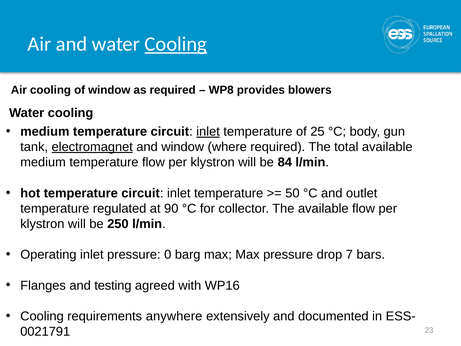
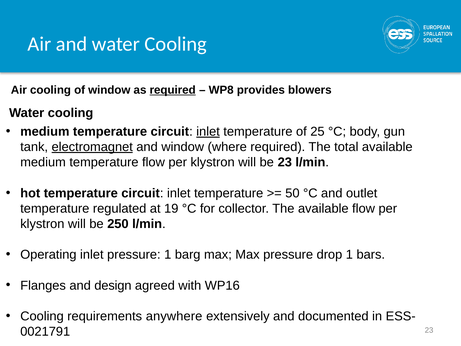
Cooling underline: present -> none (176, 44)
required underline: none -> present (173, 90)
be 84: 84 -> 23 (285, 162)
90: 90 -> 19 (171, 208)
pressure 0: 0 -> 1 (168, 255)
drop 7: 7 -> 1 (349, 255)
testing: testing -> design (113, 285)
